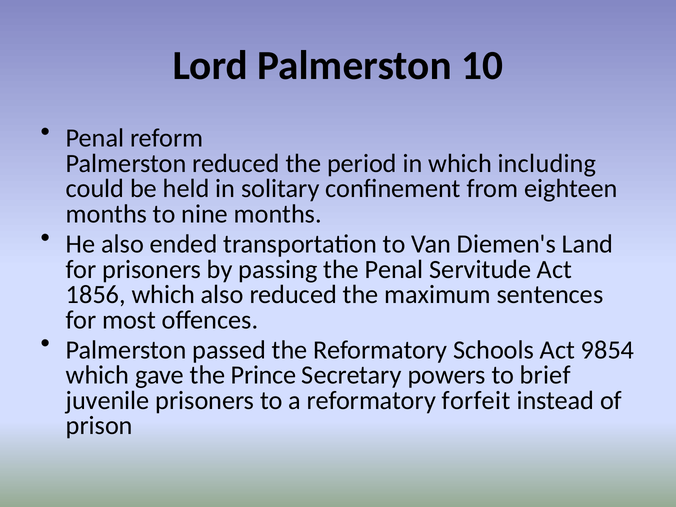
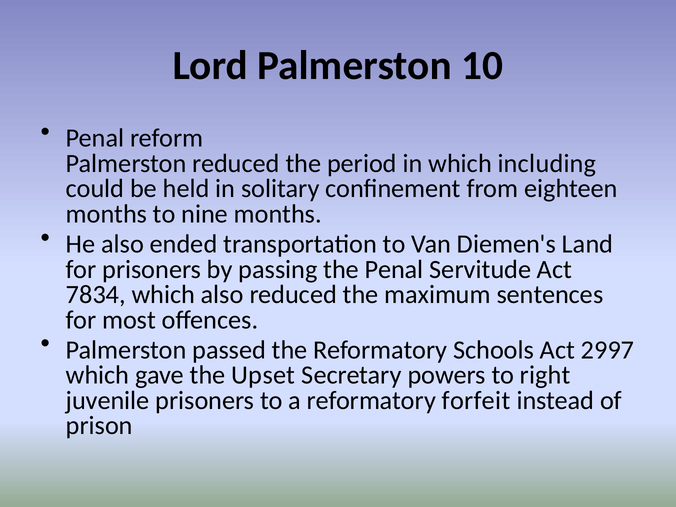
1856: 1856 -> 7834 (96, 295)
9854: 9854 -> 2997 (608, 350)
Prince: Prince -> Upset (263, 375)
brief: brief -> right (545, 375)
